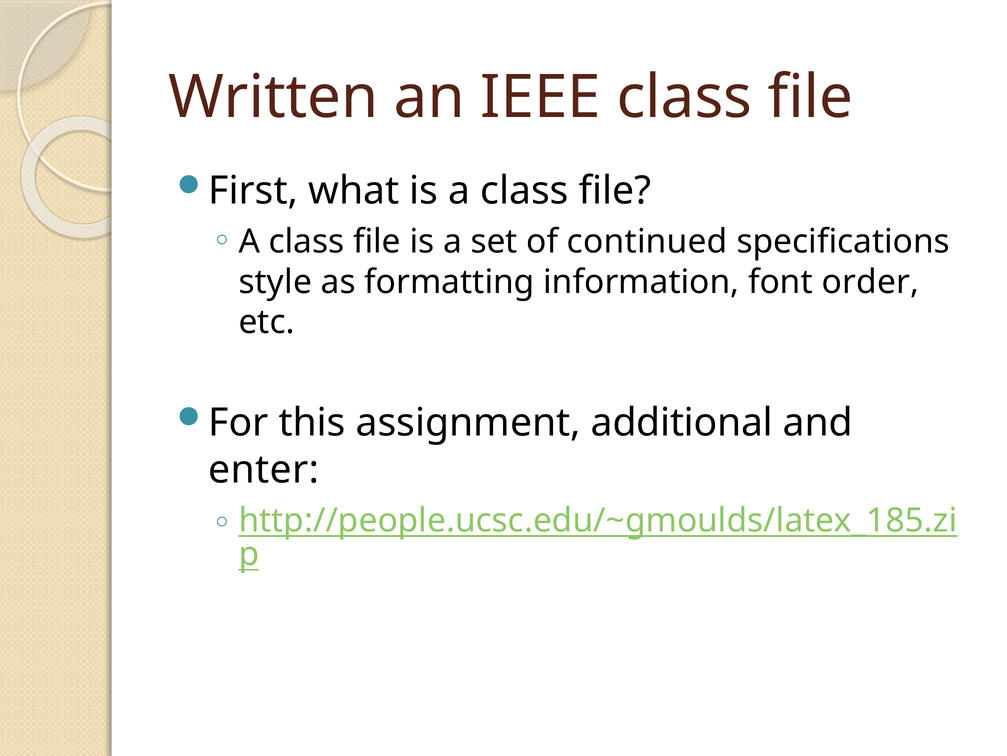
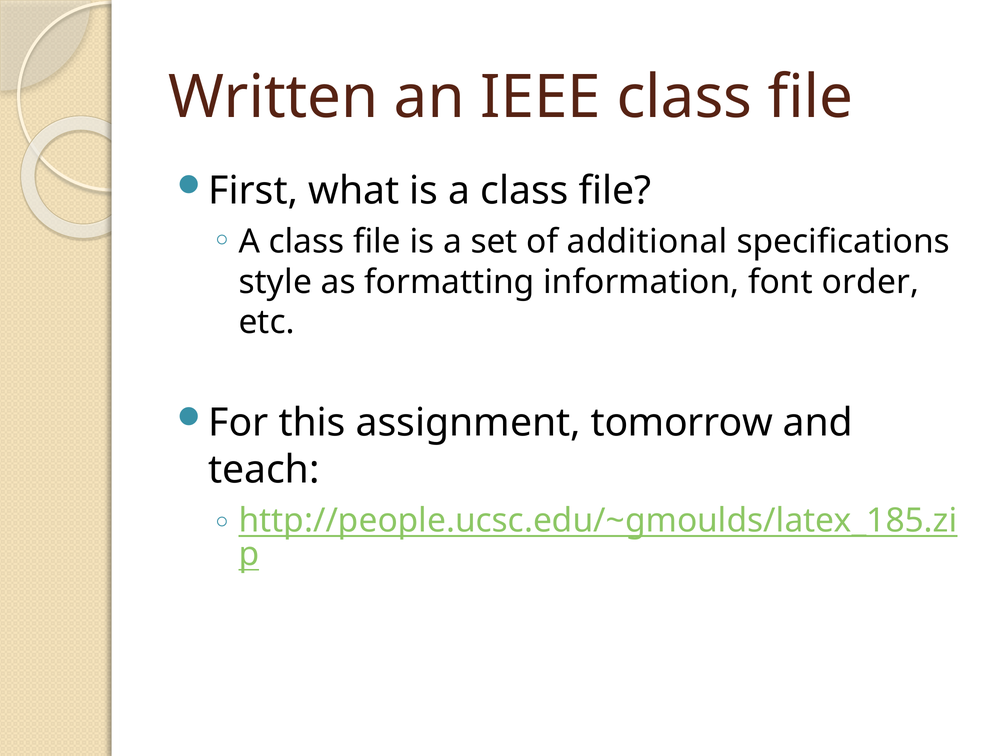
continued: continued -> additional (647, 242)
additional: additional -> tomorrow (682, 422)
enter: enter -> teach (264, 469)
